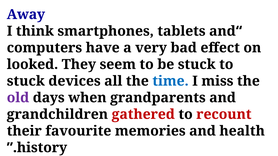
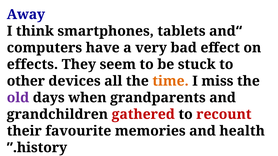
looked: looked -> effects (32, 65)
stuck: stuck -> other (26, 81)
time colour: blue -> orange (171, 81)
